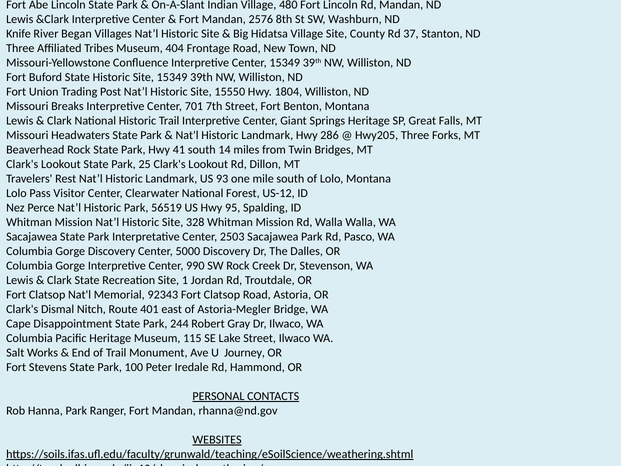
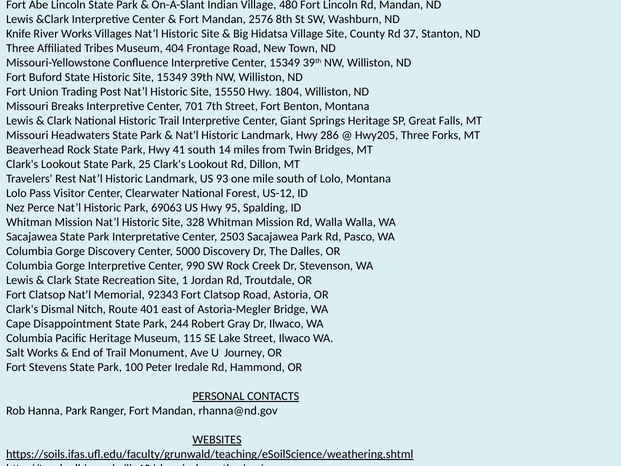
River Began: Began -> Works (77, 34)
56519: 56519 -> 69063 (166, 208)
